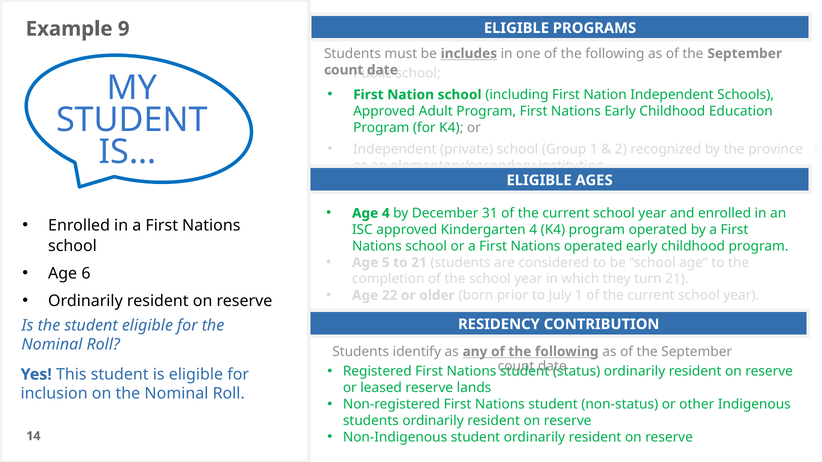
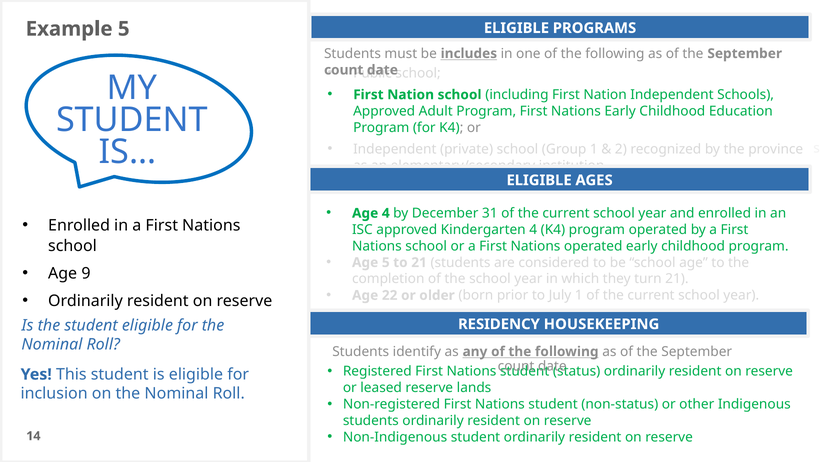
Example 9: 9 -> 5 (124, 29)
6: 6 -> 9 (86, 274)
CONTRIBUTION: CONTRIBUTION -> HOUSEKEEPING (602, 324)
